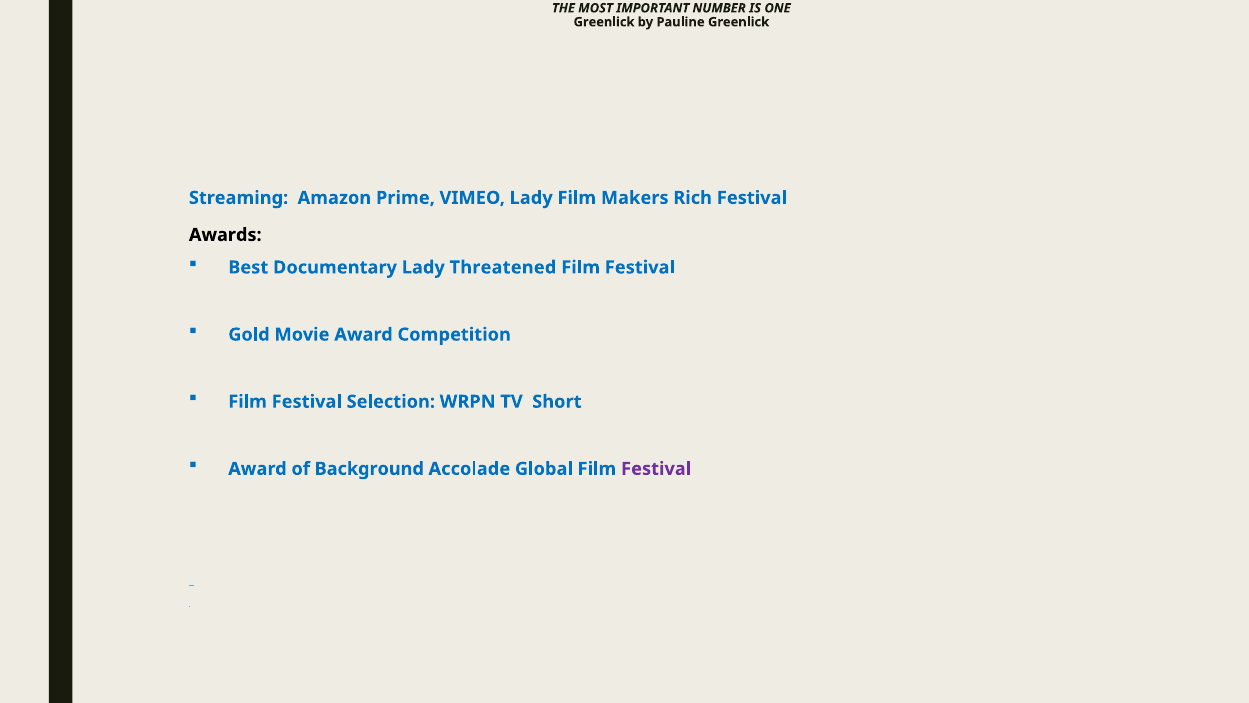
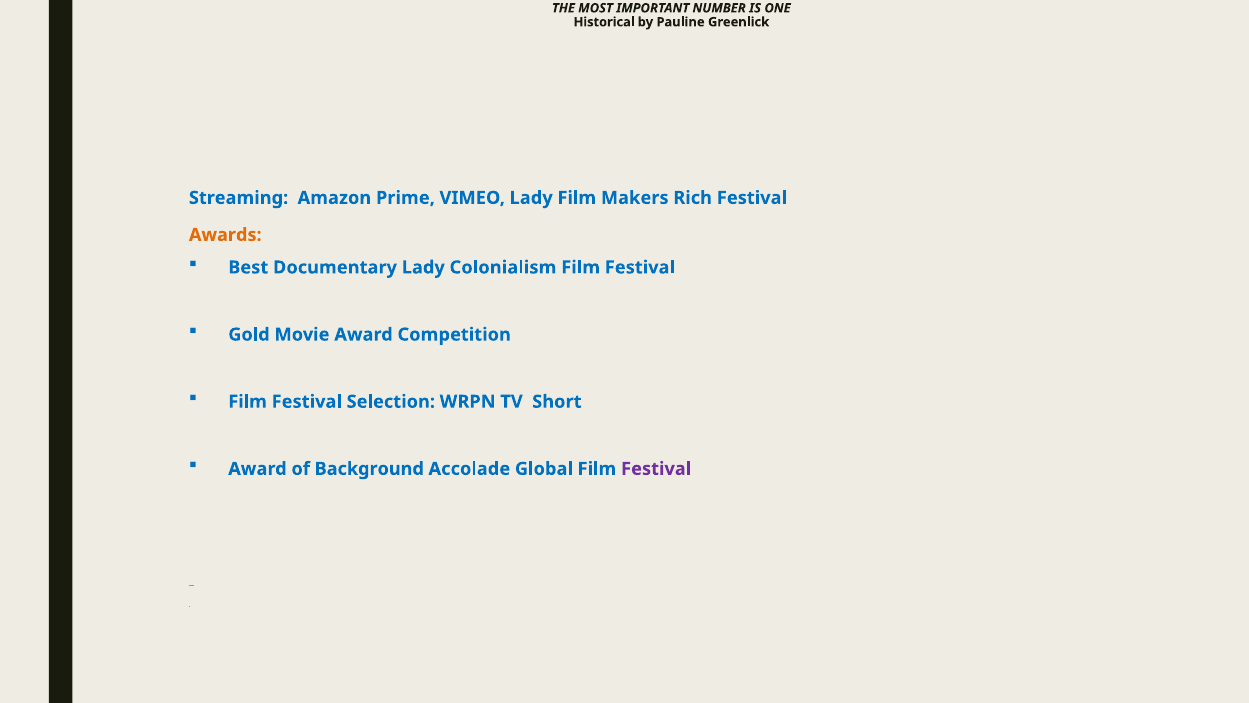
Greenlick: Greenlick -> Historical (604, 22)
Awards colour: black -> orange (225, 235)
Threatened: Threatened -> Colonialism (503, 267)
